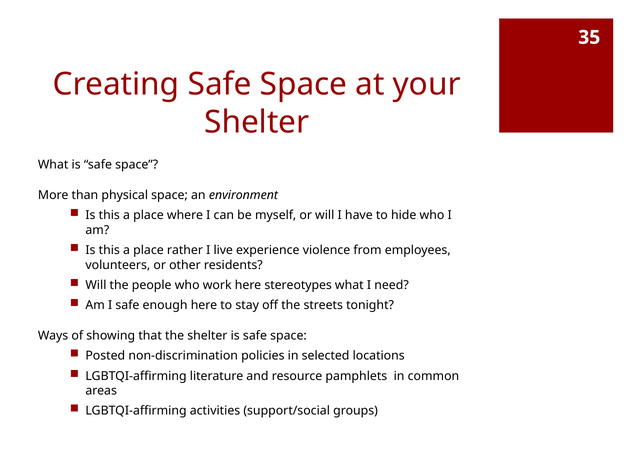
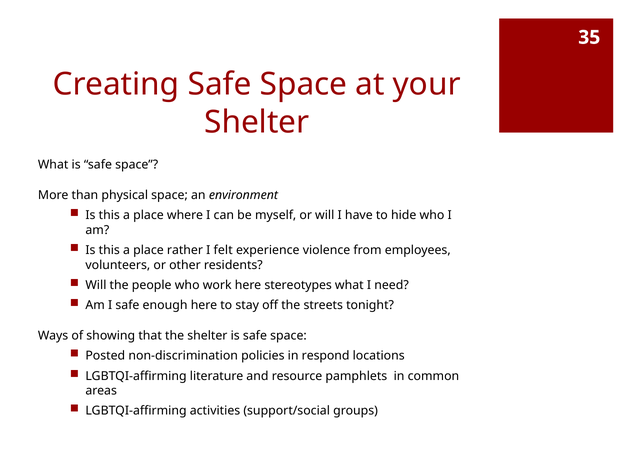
live: live -> felt (223, 250)
selected: selected -> respond (326, 356)
